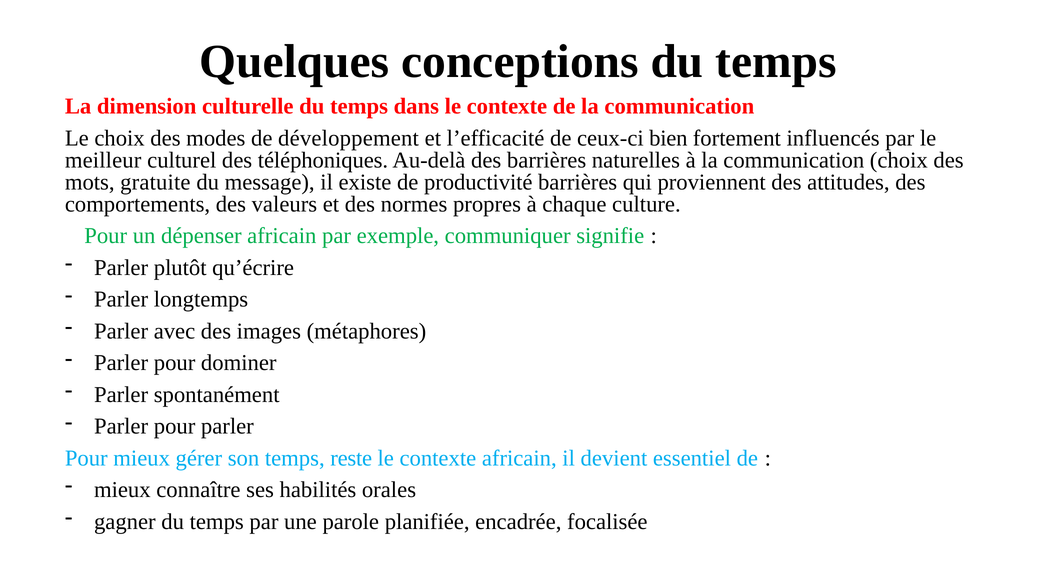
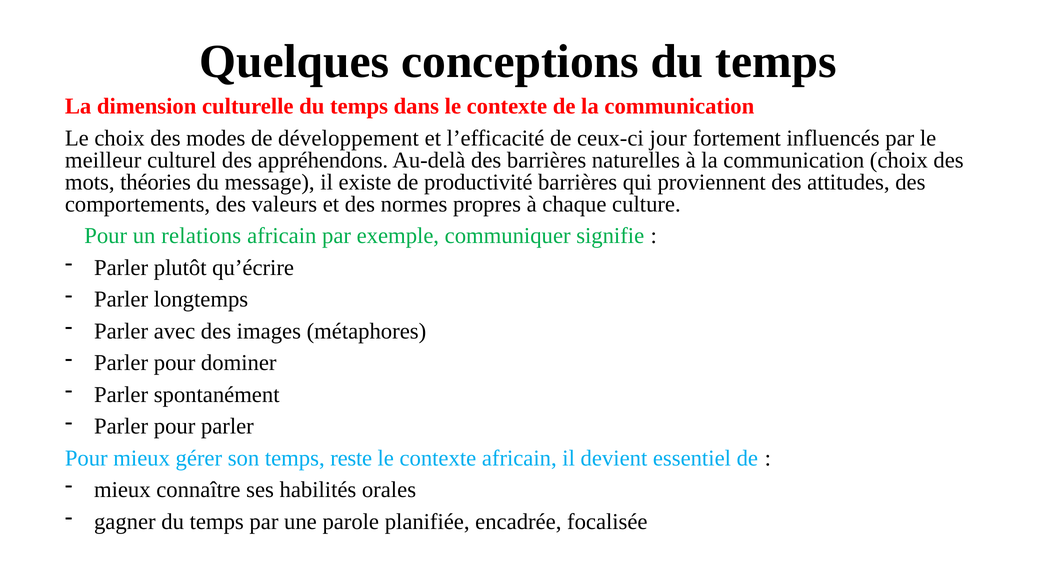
bien: bien -> jour (668, 138)
téléphoniques: téléphoniques -> appréhendons (323, 160)
gratuite: gratuite -> théories (156, 182)
dépenser: dépenser -> relations (201, 236)
